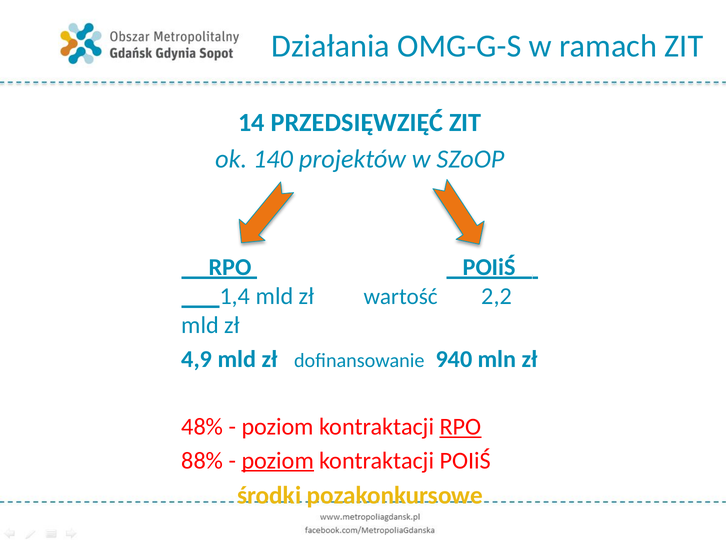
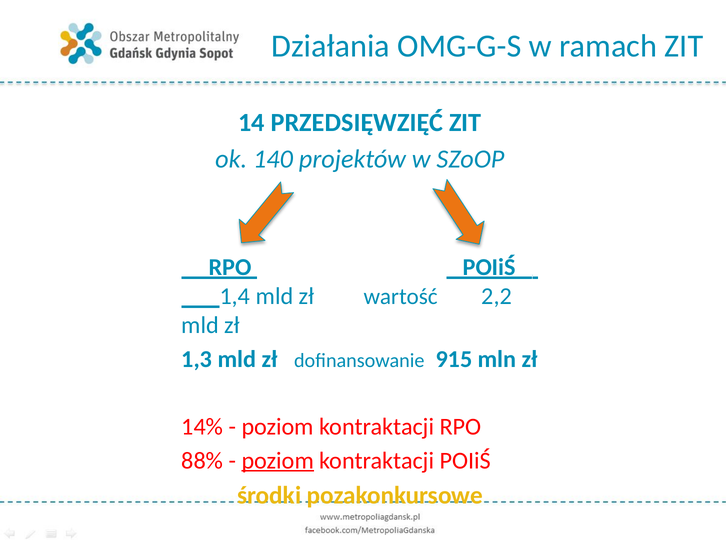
4,9: 4,9 -> 1,3 (197, 359)
940: 940 -> 915 (454, 359)
48%: 48% -> 14% (202, 427)
RPO underline: present -> none (460, 427)
